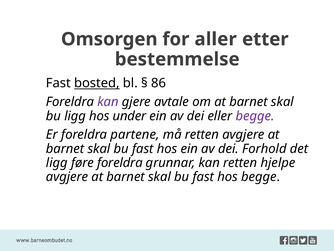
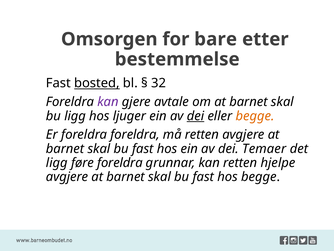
aller: aller -> bare (216, 39)
86: 86 -> 32 (159, 83)
under: under -> ljuger (129, 116)
dei underline: none -> present (195, 116)
begge colour: purple -> orange (255, 116)
foreldra partene: partene -> foreldra (135, 134)
Forhold: Forhold -> Temaer (264, 148)
